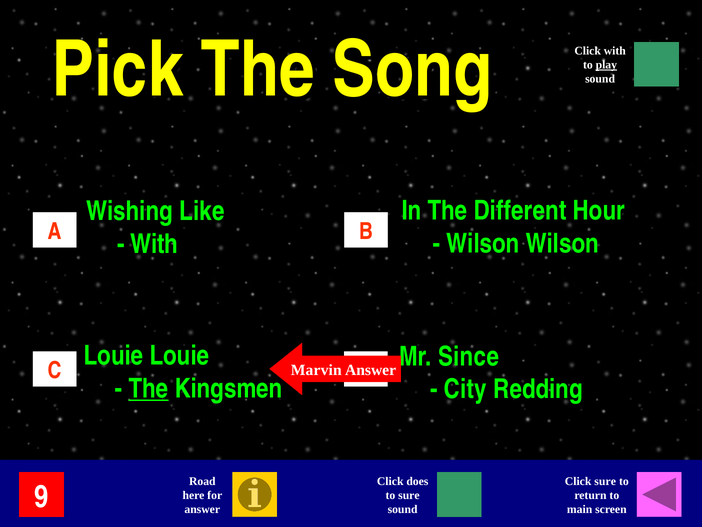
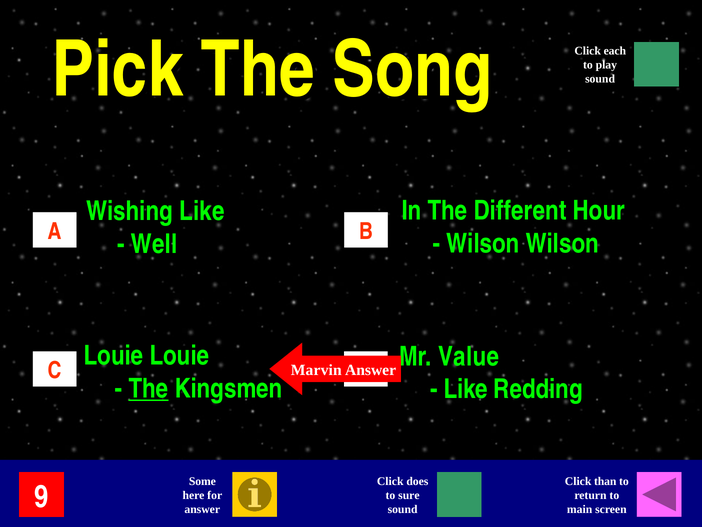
Click with: with -> each (615, 51)
play underline: present -> none (606, 65)
With: With -> Well (154, 244)
Since: Since -> Value (469, 356)
City: City -> Like (466, 389)
Road: Road -> Some (202, 481)
Click sure: sure -> than (605, 481)
